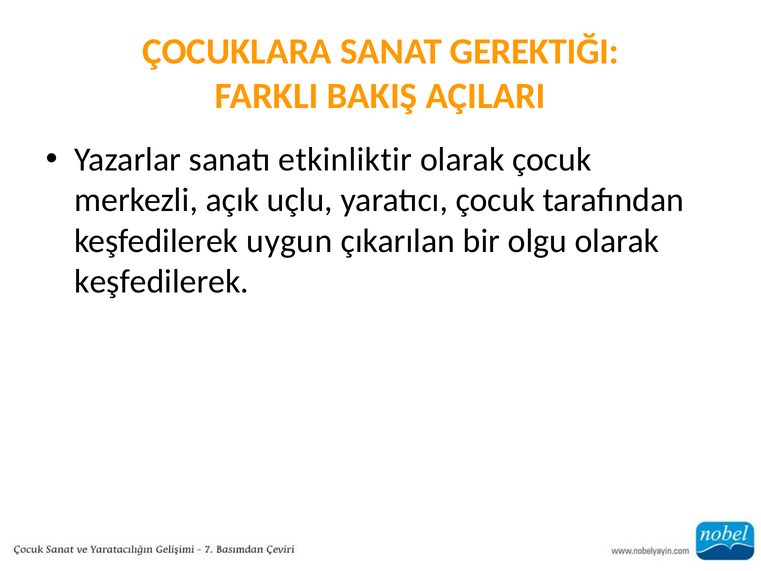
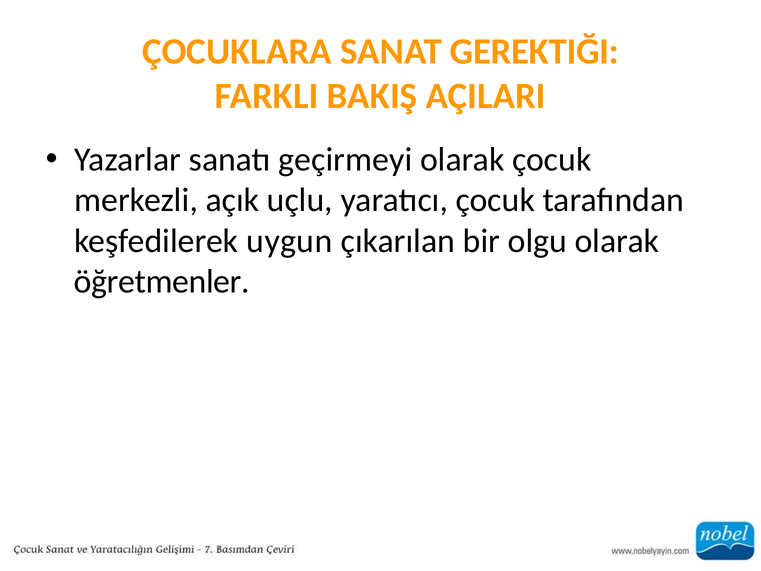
etkinliktir: etkinliktir -> geçirmeyi (345, 160)
keşfedilerek: keşfedilerek -> öğretmenler (162, 281)
